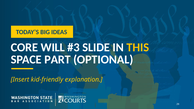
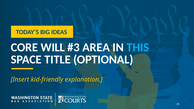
SLIDE: SLIDE -> AREA (96, 47)
THIS colour: yellow -> light blue (138, 47)
PART: PART -> TITLE (57, 60)
